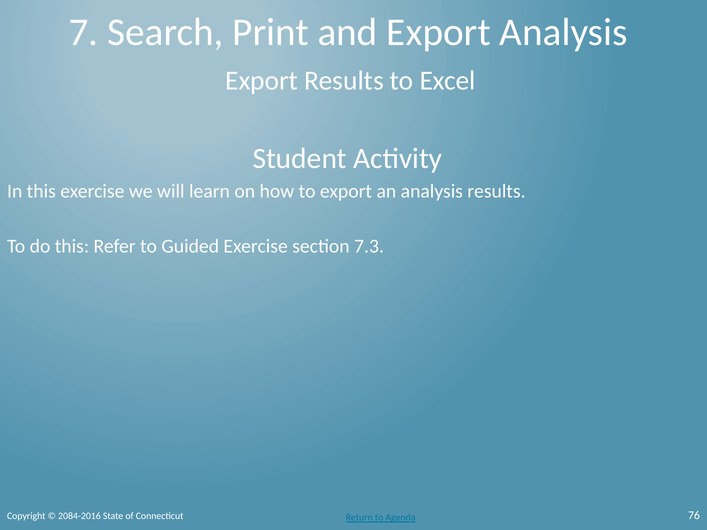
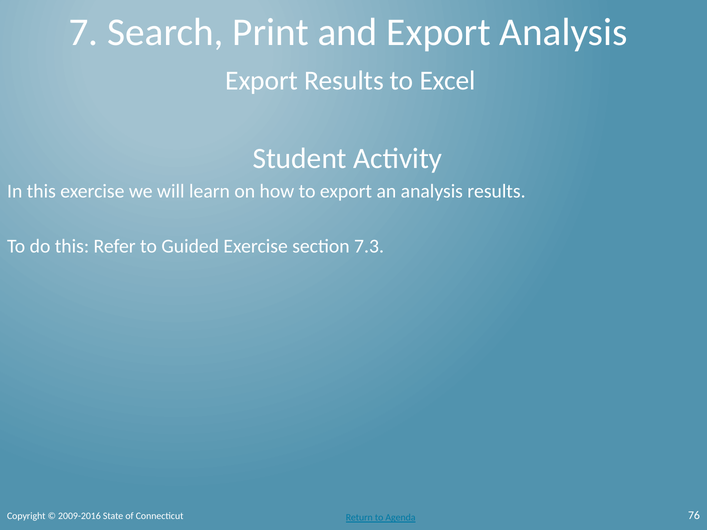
2084-2016: 2084-2016 -> 2009-2016 (79, 516)
